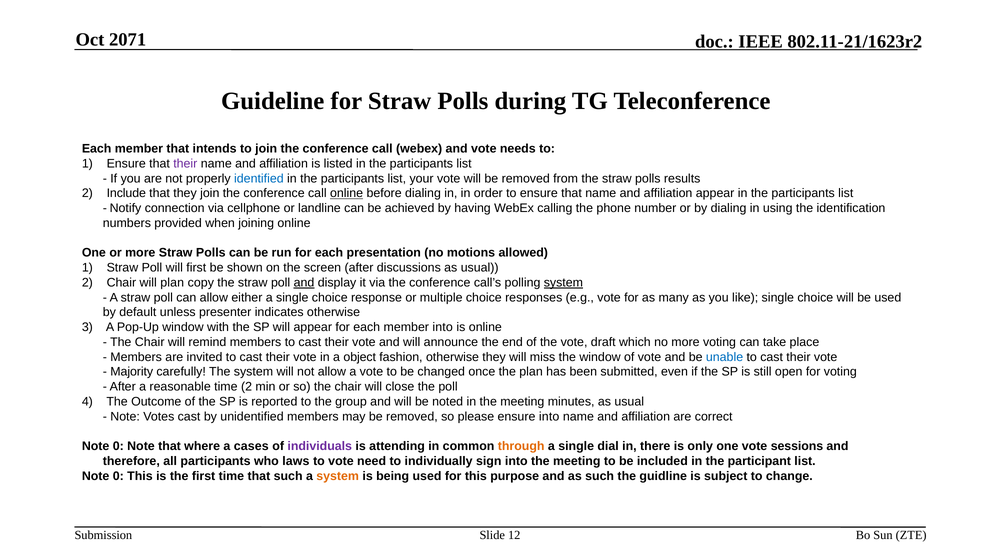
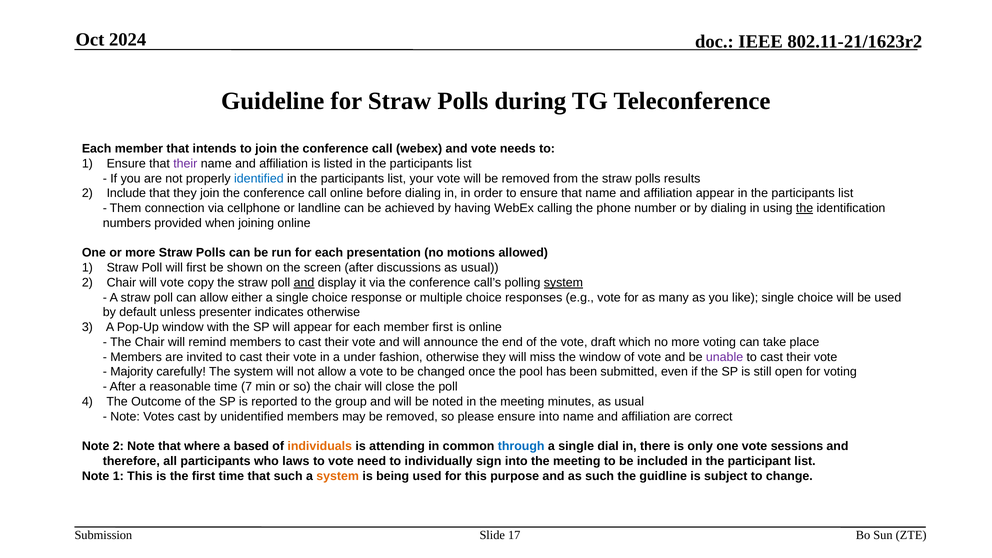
2071: 2071 -> 2024 (128, 39)
online underline: present -> none (347, 193)
Notify: Notify -> Them (125, 208)
the underline: none -> present (805, 208)
will plan: plan -> vote (172, 283)
member into: into -> first (443, 327)
object: object -> under (360, 357)
unable colour: blue -> purple (725, 357)
the plan: plan -> pool (531, 372)
time 2: 2 -> 7 (247, 387)
0: 0 -> 2 (118, 446)
cases: cases -> based (251, 446)
individuals colour: purple -> orange (320, 446)
through colour: orange -> blue (521, 446)
0: 0 -> 1 (118, 476)
12: 12 -> 17 (514, 535)
